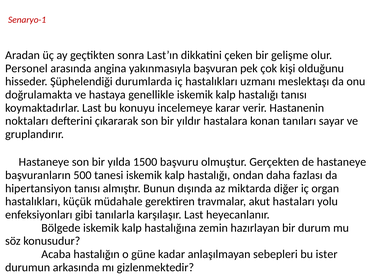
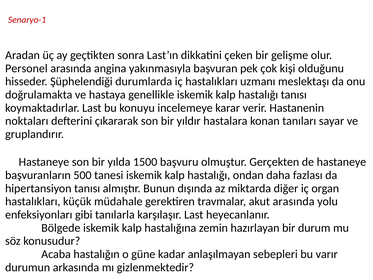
akut hastaları: hastaları -> arasında (294, 201)
ister: ister -> varır (327, 254)
